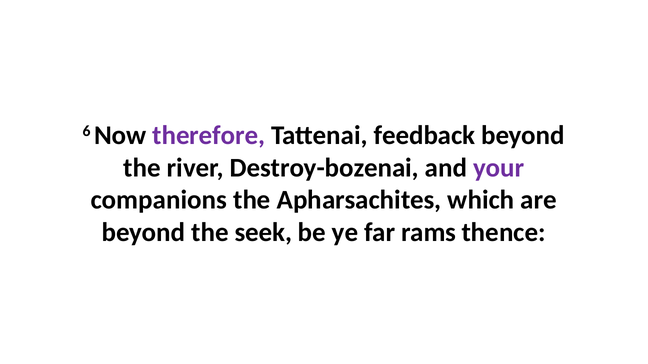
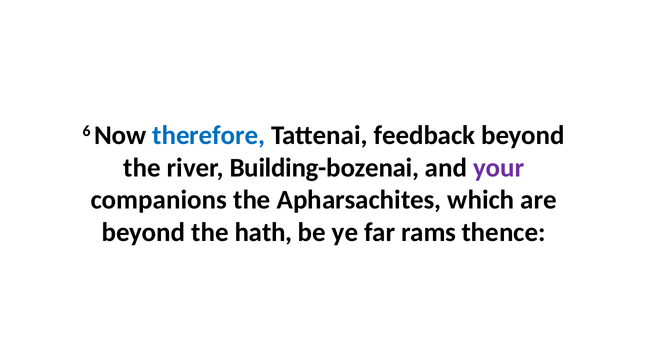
therefore colour: purple -> blue (209, 136)
Destroy-bozenai: Destroy-bozenai -> Building-bozenai (324, 168)
seek: seek -> hath (263, 233)
